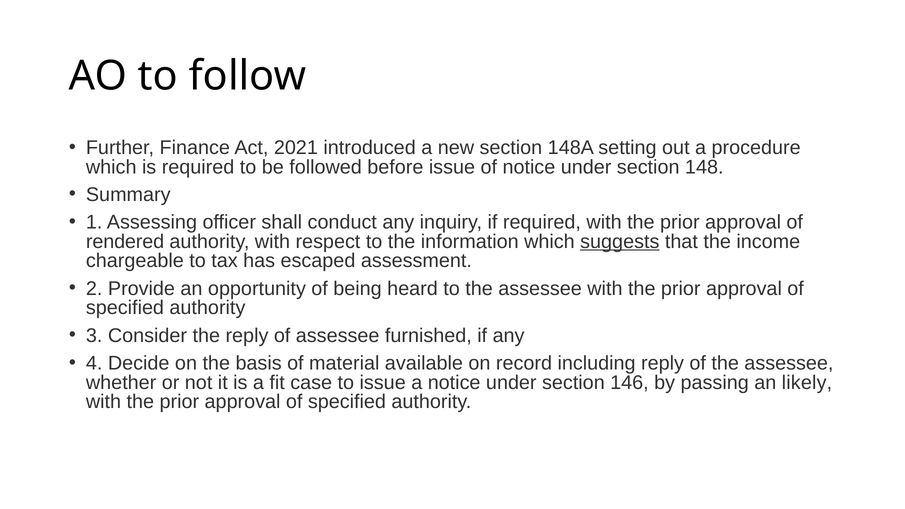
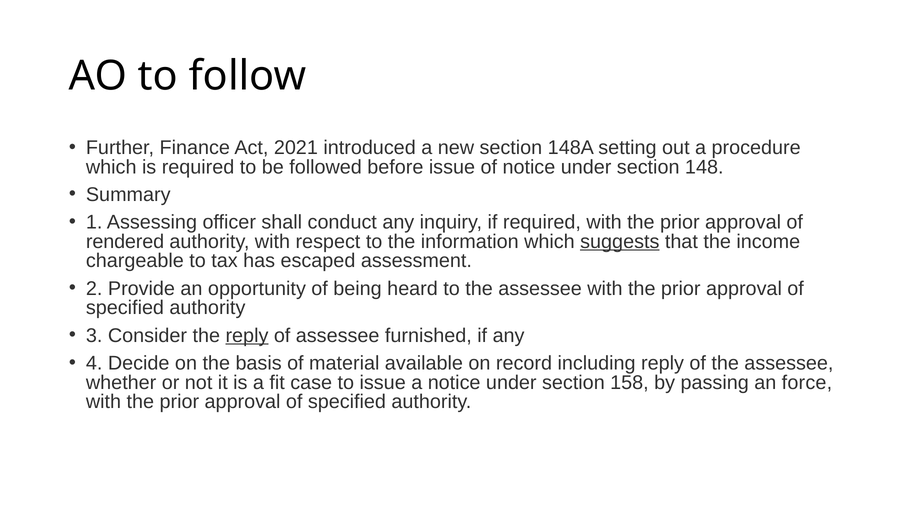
reply underline: none -> present (247, 336)
146: 146 -> 158 (629, 383)
likely: likely -> force (807, 383)
